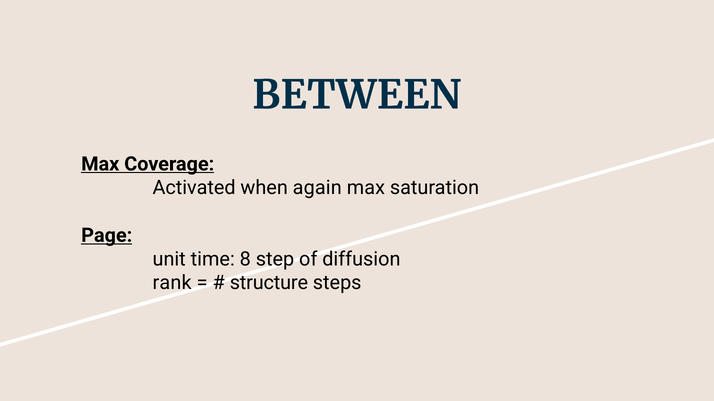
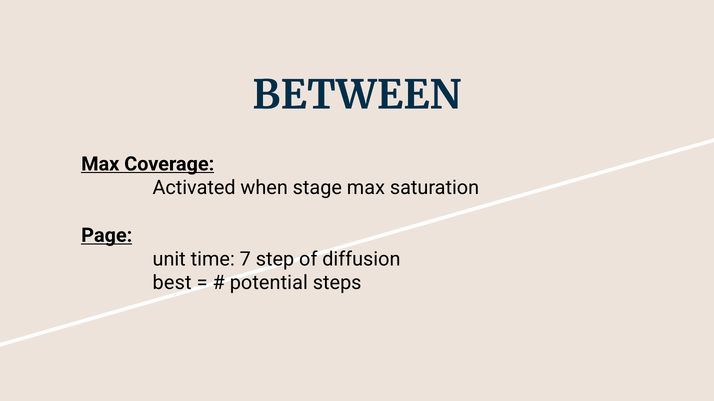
again: again -> stage (317, 188)
8: 8 -> 7 (245, 259)
rank: rank -> best (172, 283)
structure: structure -> potential (269, 283)
